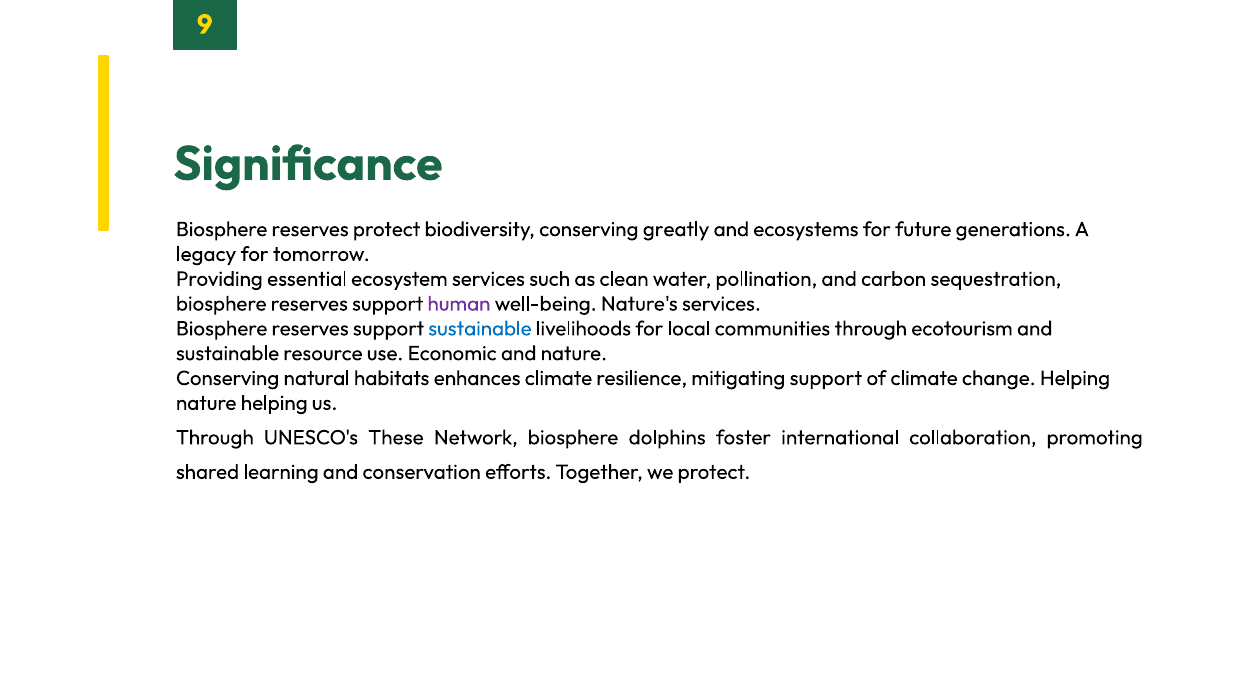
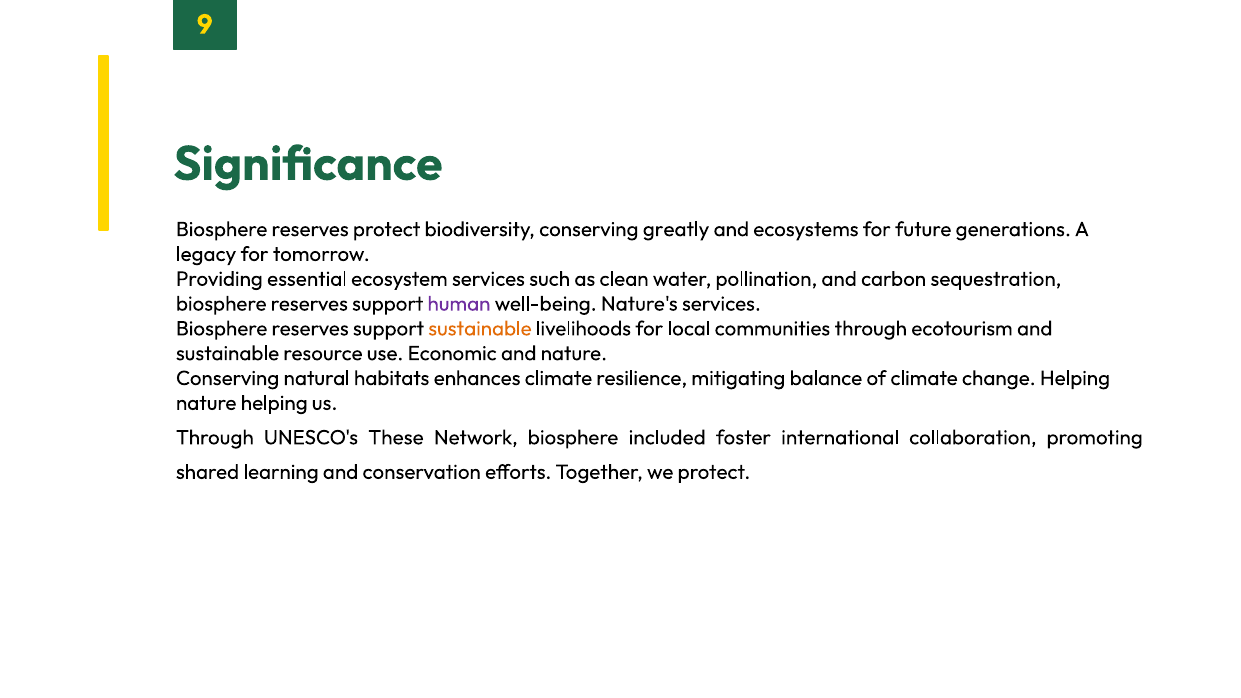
sustainable colour: blue -> orange (480, 329)
mitigating support: support -> balance (826, 378)
dolphins: dolphins -> included (667, 438)
